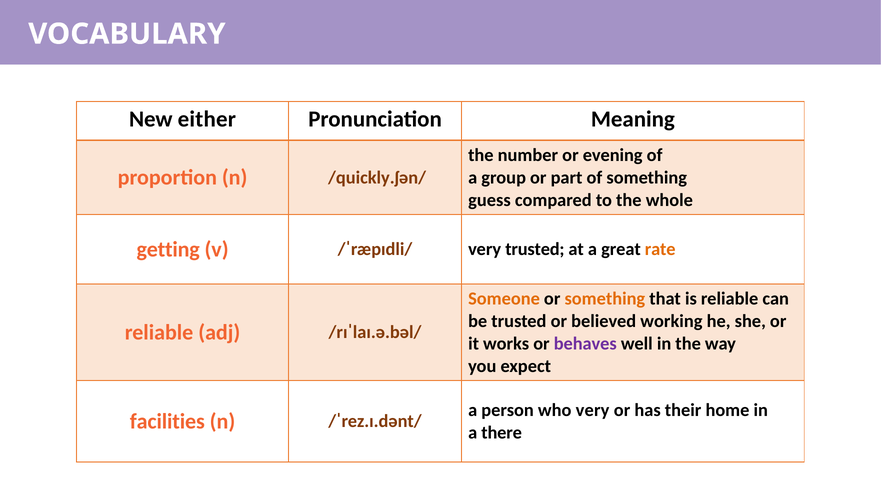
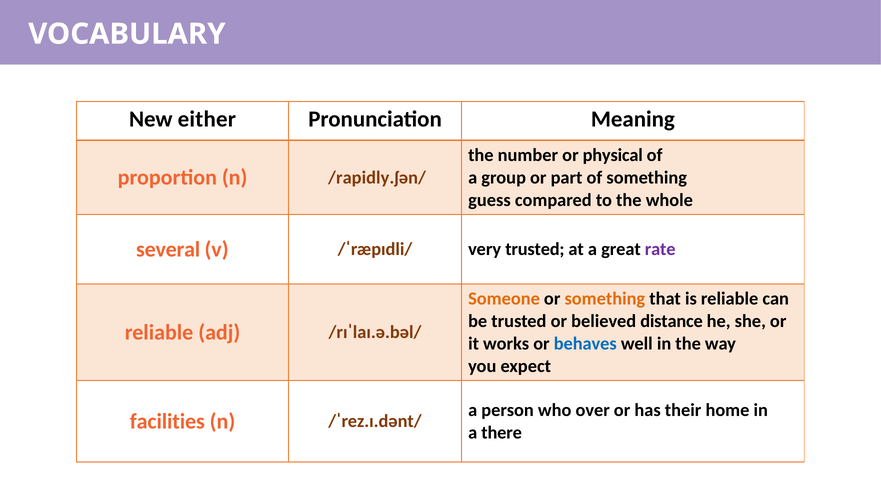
evening: evening -> physical (613, 155)
/quickly.ʃən/: /quickly.ʃən/ -> /rapidly.ʃən/ (377, 178)
getting: getting -> several (168, 249)
rate colour: orange -> purple (660, 249)
working: working -> distance (672, 321)
behaves colour: purple -> blue (585, 343)
who very: very -> over (593, 410)
